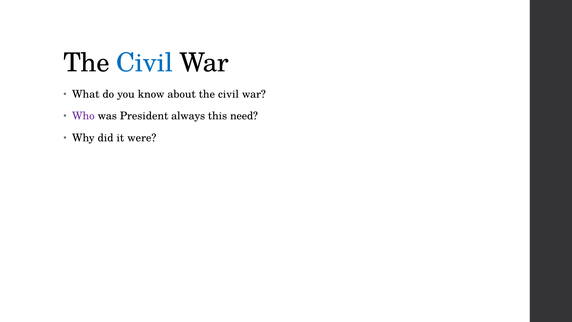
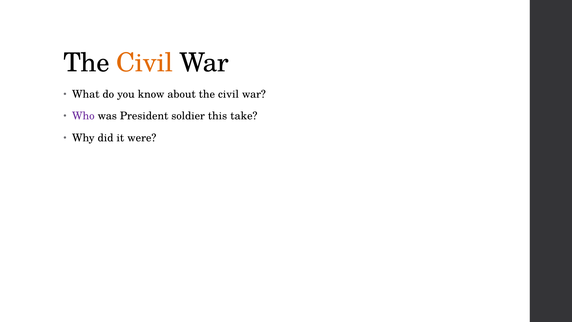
Civil colour: blue -> orange (145, 63)
always: always -> soldier (188, 116)
need: need -> take (244, 116)
